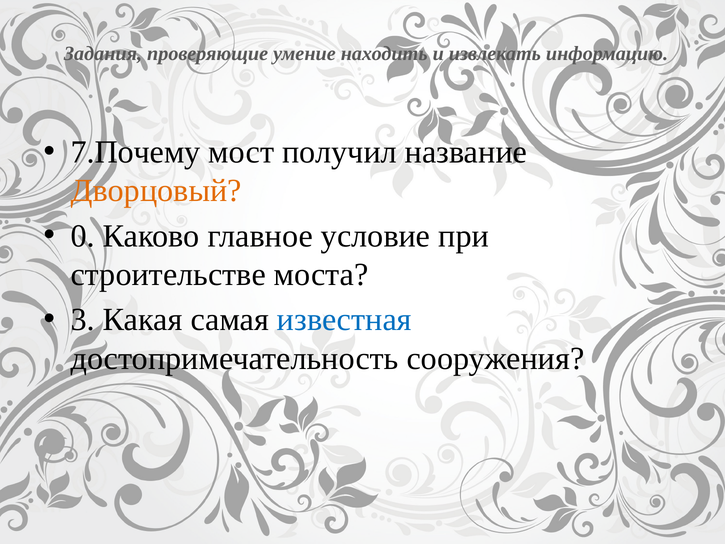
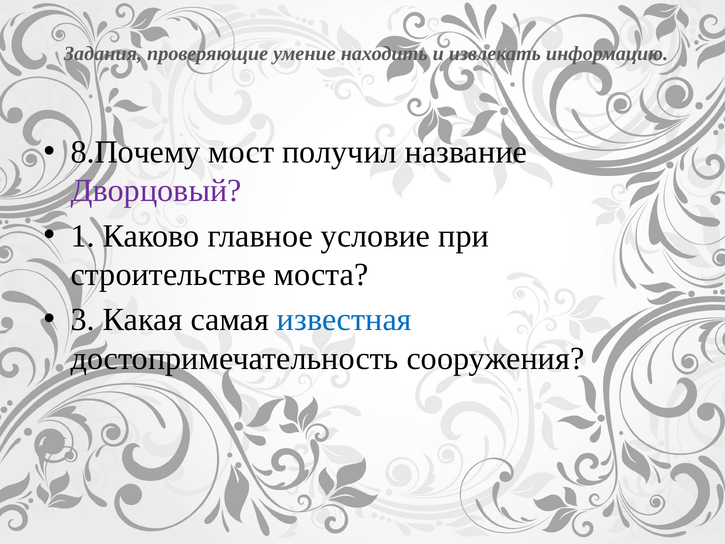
7.Почему: 7.Почему -> 8.Почему (136, 152)
Дворцовый colour: orange -> purple (156, 191)
0: 0 -> 1 (83, 236)
